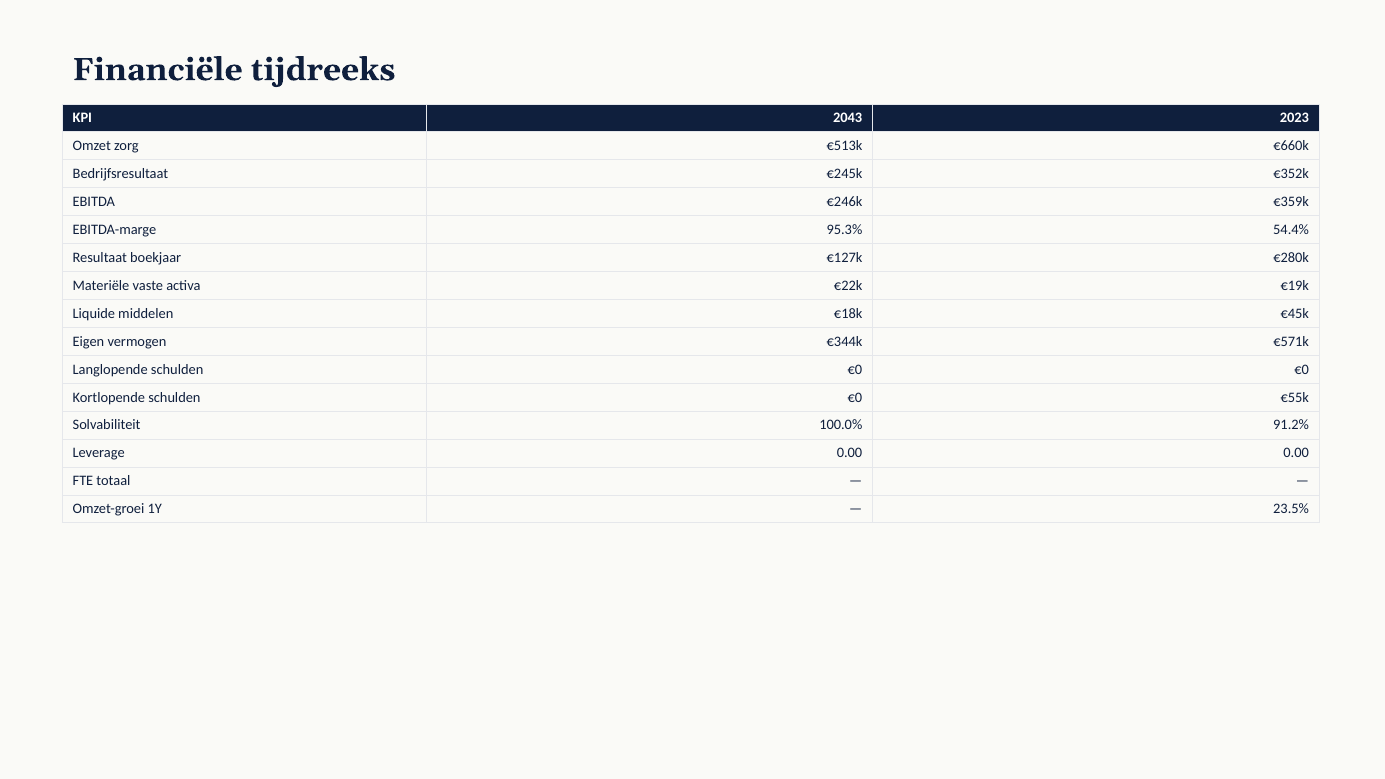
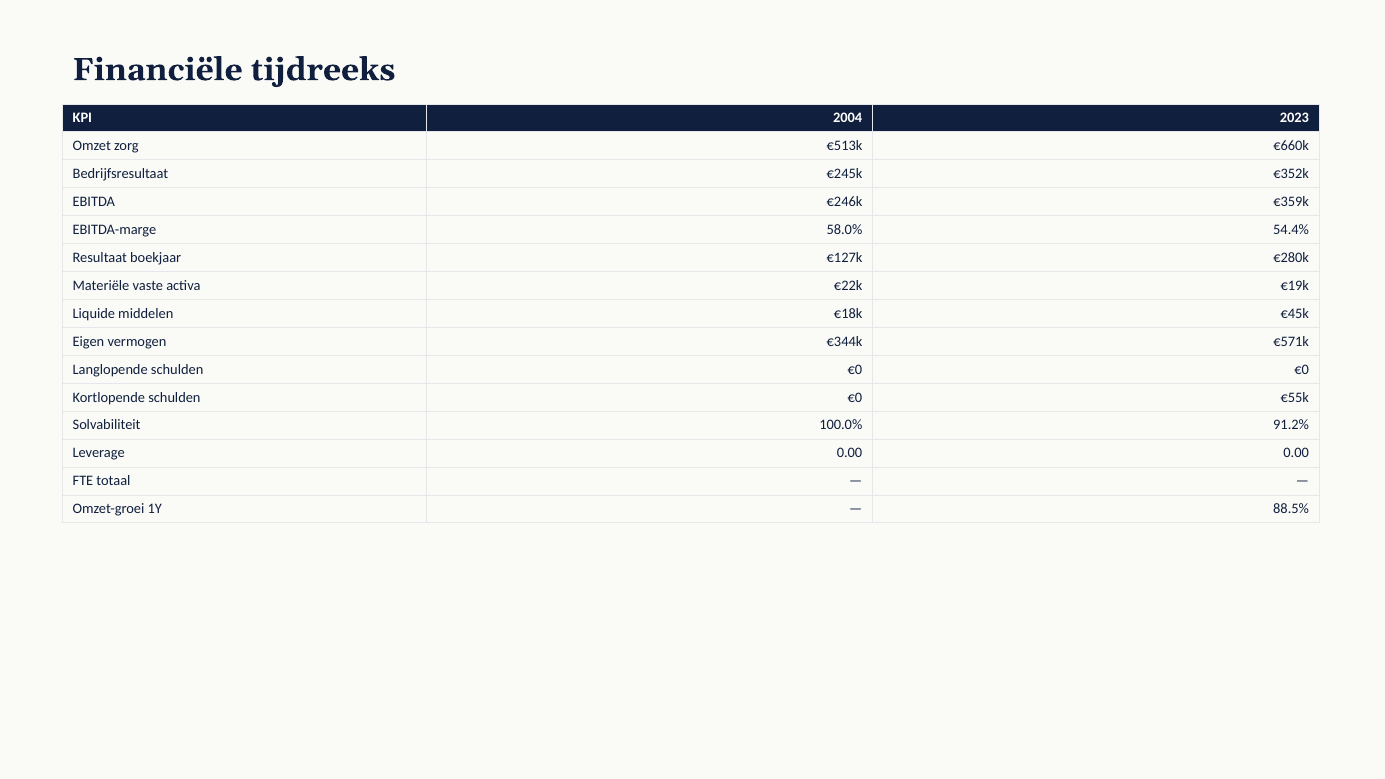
2043: 2043 -> 2004 (848, 118)
95.3%: 95.3% -> 58.0% (844, 230)
23.5%: 23.5% -> 88.5% (1291, 509)
